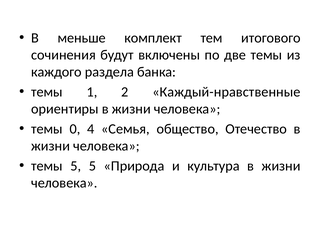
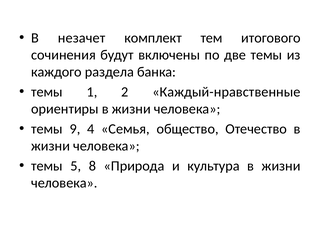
меньше: меньше -> незачет (82, 38)
0: 0 -> 9 (75, 129)
5 5: 5 -> 8 (92, 166)
